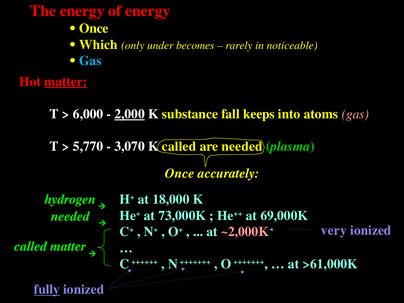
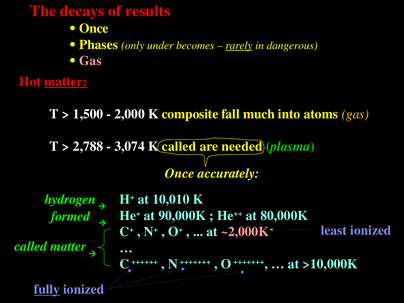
The energy: energy -> decays (82, 11)
of energy: energy -> results (148, 11)
Which: Which -> Phases (99, 45)
rarely underline: none -> present (239, 45)
noticeable: noticeable -> dangerous (292, 45)
Gas colour: light blue -> pink (90, 61)
6,000: 6,000 -> 1,500 (88, 114)
2,000 underline: present -> none (130, 114)
substance: substance -> composite (190, 114)
keeps: keeps -> much (259, 114)
gas colour: pink -> yellow (355, 114)
5,770: 5,770 -> 2,788 (88, 146)
3,070: 3,070 -> 3,074 (130, 146)
18,000: 18,000 -> 10,010 (171, 200)
73,000K: 73,000K -> 90,000K (182, 216)
69,000K: 69,000K -> 80,000K (284, 216)
needed: needed -> formed (71, 216)
very: very -> least (334, 230)
>61,000K: >61,000K -> >10,000K (330, 264)
